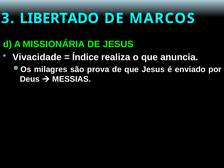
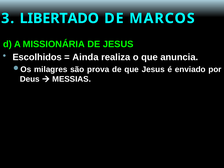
Vivacidade: Vivacidade -> Escolhidos (37, 57)
Índice: Índice -> Ainda (85, 57)
